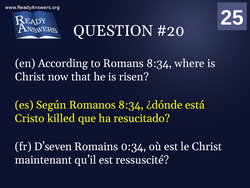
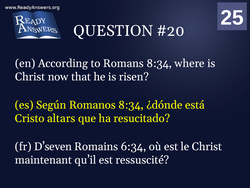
killed: killed -> altars (61, 118)
0:34: 0:34 -> 6:34 (134, 146)
